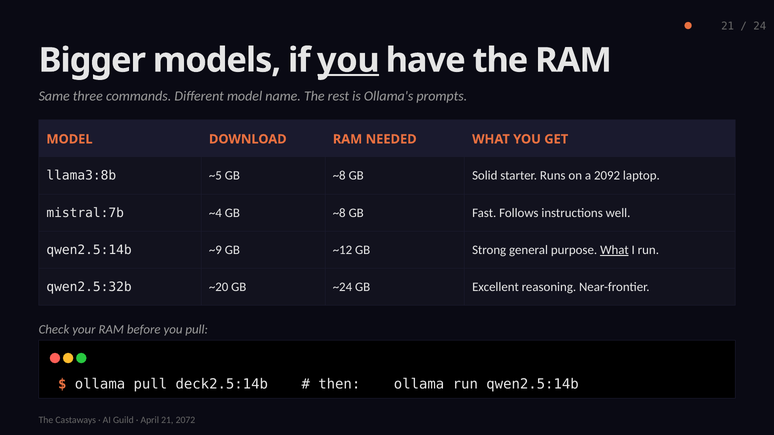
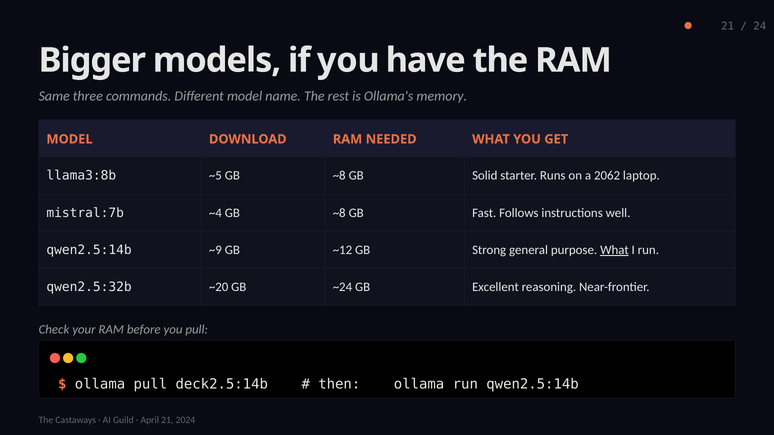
you underline: present -> none (348, 60)
prompts: prompts -> memory (442, 96)
2092: 2092 -> 2062 (607, 176)
2072: 2072 -> 2024 (185, 421)
